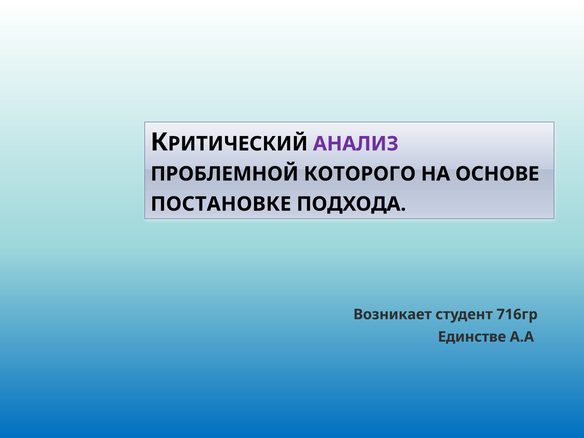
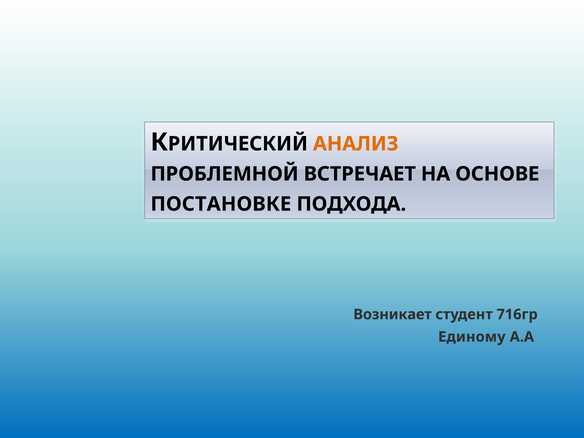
АНАЛИЗ colour: purple -> orange (356, 144)
КОТОРОГО: КОТОРОГО -> ВСТРЕЧАЕТ (360, 174)
Единстве: Единстве -> Единому (472, 337)
